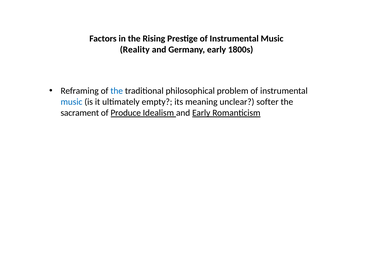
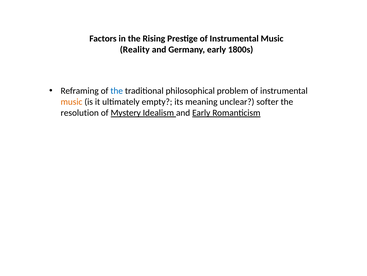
music colour: blue -> orange (72, 102)
sacrament: sacrament -> resolution (80, 113)
Produce: Produce -> Mystery (126, 113)
